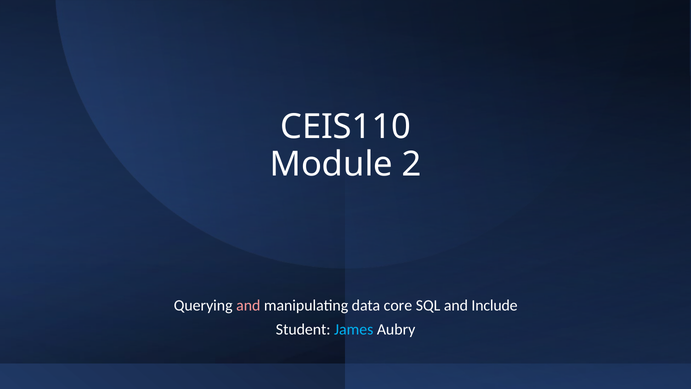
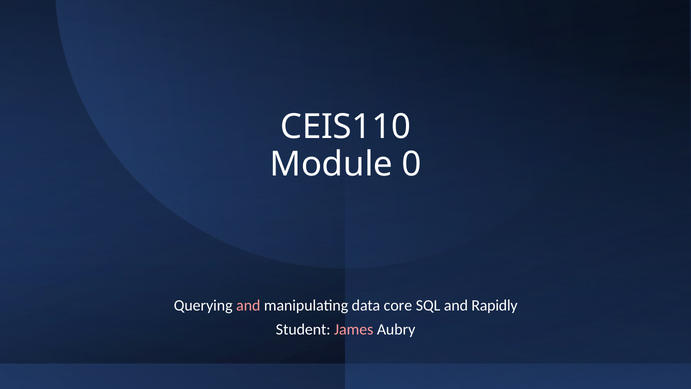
2: 2 -> 0 (412, 164)
Include: Include -> Rapidly (495, 305)
James colour: light blue -> pink (354, 329)
